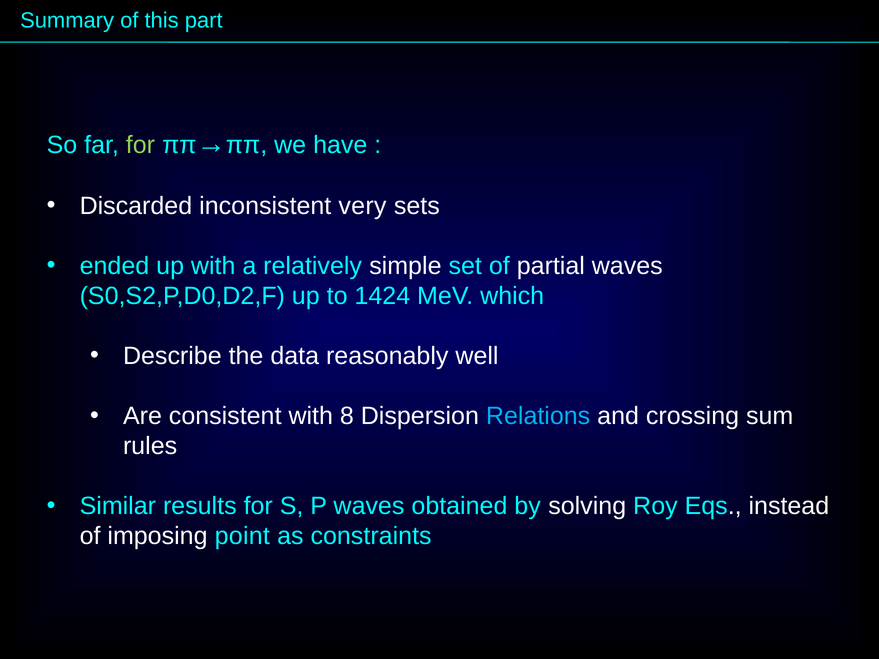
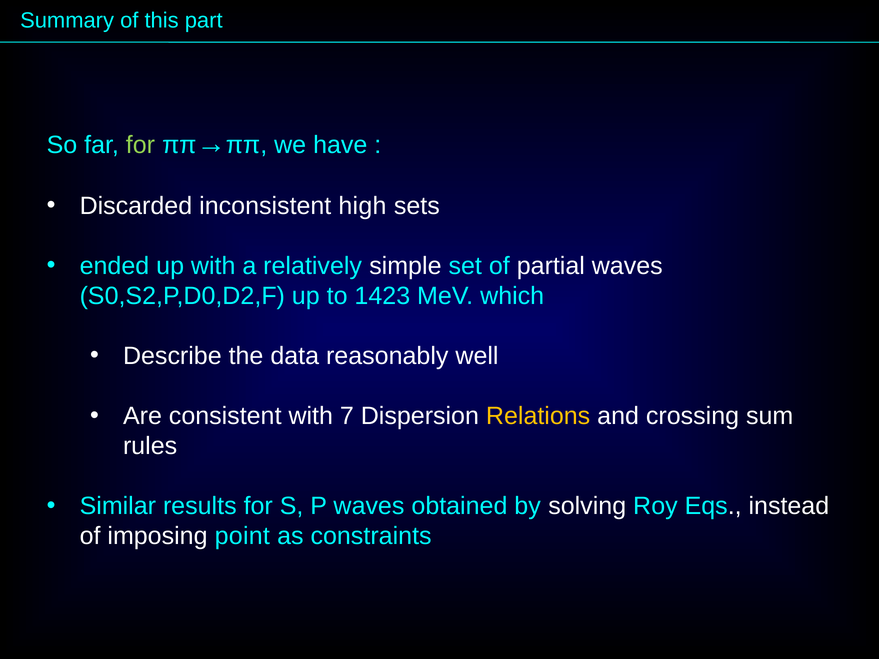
very: very -> high (362, 206)
1424: 1424 -> 1423 (382, 296)
8: 8 -> 7 (347, 416)
Relations colour: light blue -> yellow (538, 416)
